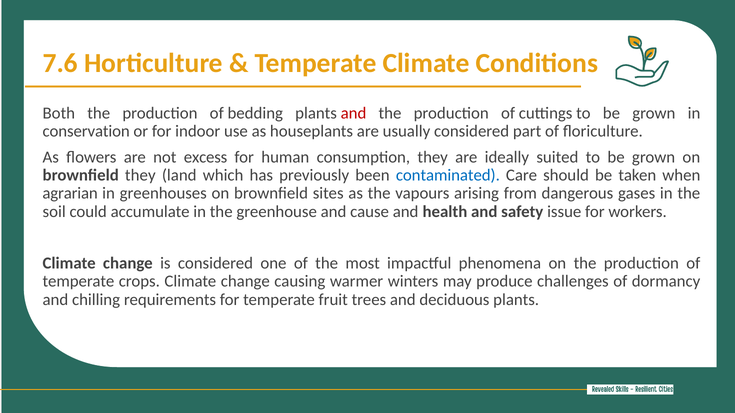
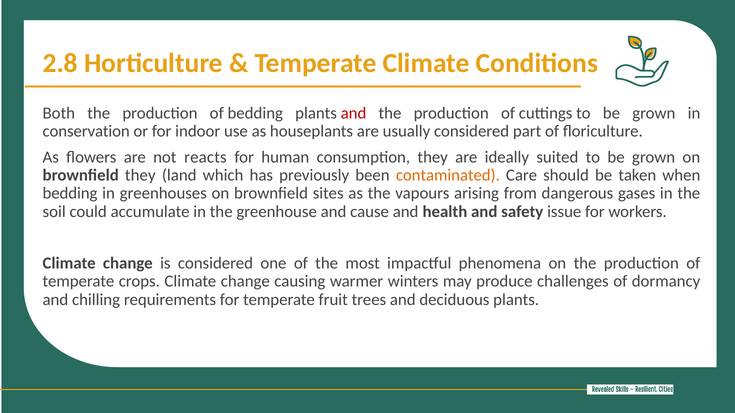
7.6: 7.6 -> 2.8 (60, 63)
excess: excess -> reacts (205, 157)
contaminated colour: blue -> orange (448, 175)
agrarian: agrarian -> bedding (70, 194)
